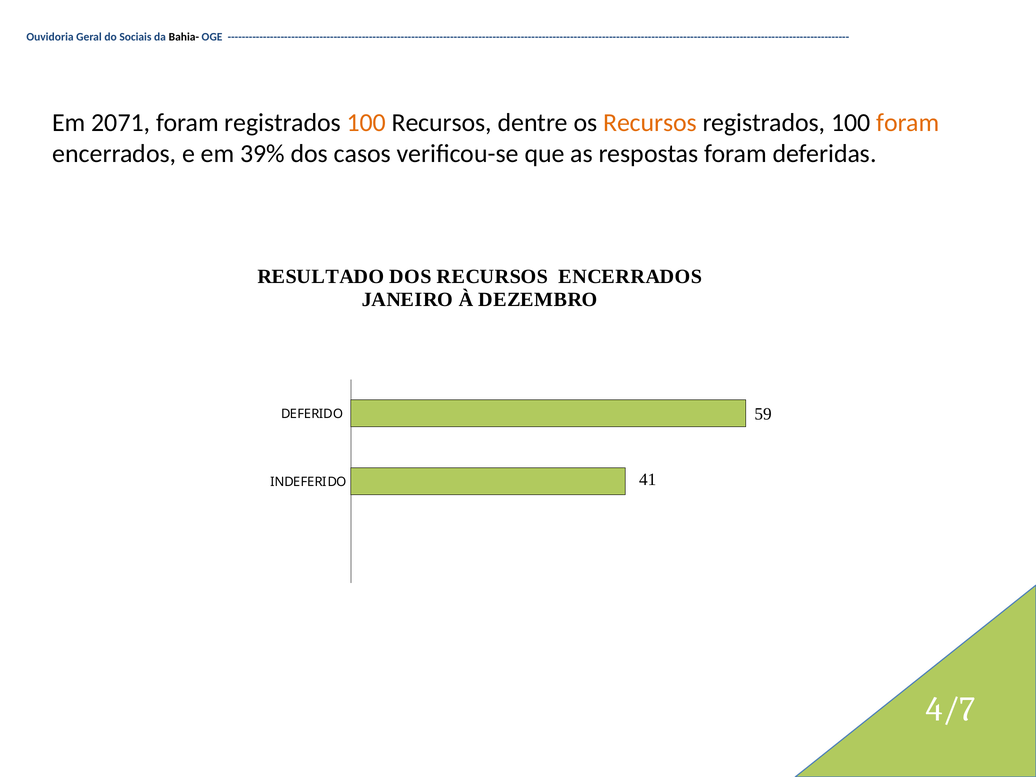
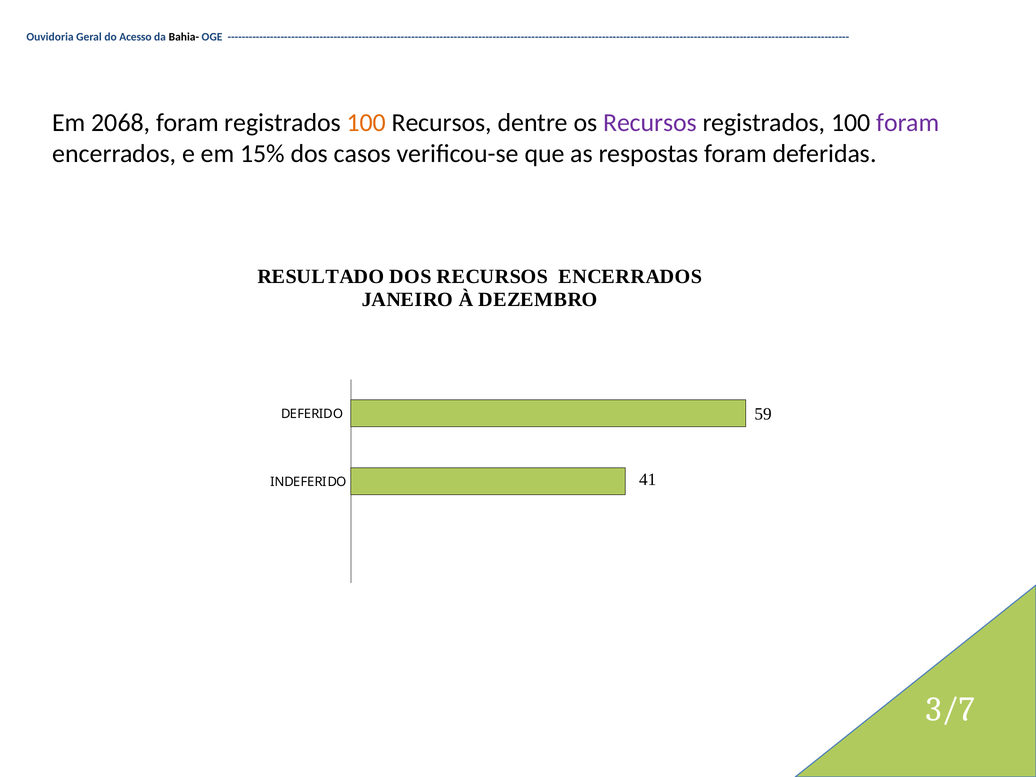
Sociais: Sociais -> Acesso (135, 37)
2071: 2071 -> 2068 (121, 123)
Recursos colour: orange -> purple (650, 123)
foram colour: orange -> purple (908, 123)
39%: 39% -> 15% (263, 154)
4/7: 4/7 -> 3/7 (951, 709)
